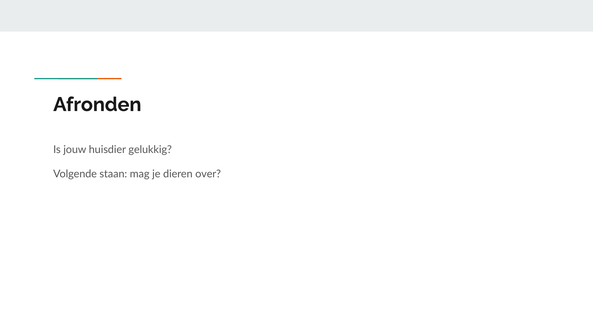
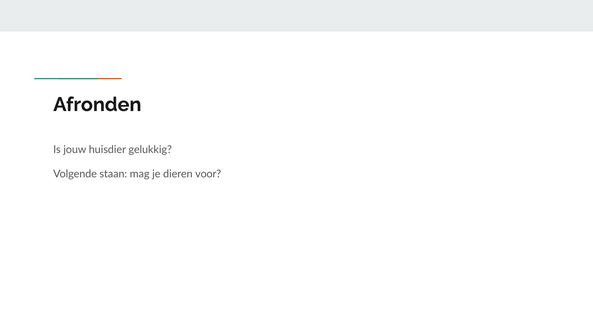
over: over -> voor (208, 174)
